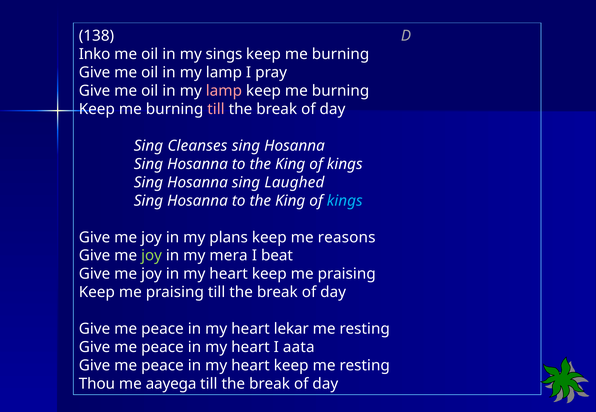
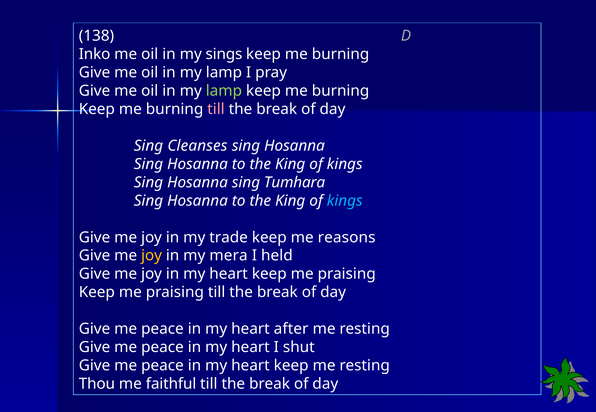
lamp colour: pink -> light green (224, 91)
Laughed: Laughed -> Tumhara (295, 183)
plans: plans -> trade (229, 238)
joy colour: light green -> yellow (152, 256)
beat: beat -> held (277, 256)
lekar: lekar -> after (291, 329)
aata: aata -> shut (299, 348)
aayega: aayega -> faithful (171, 384)
